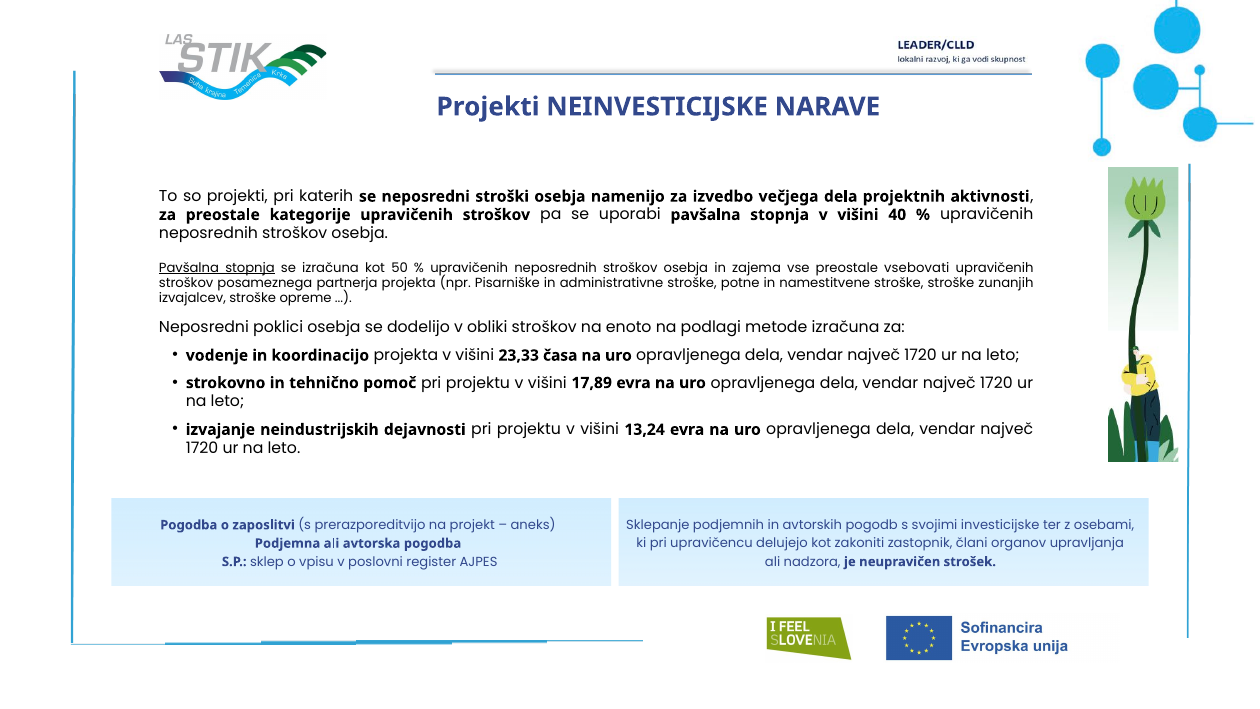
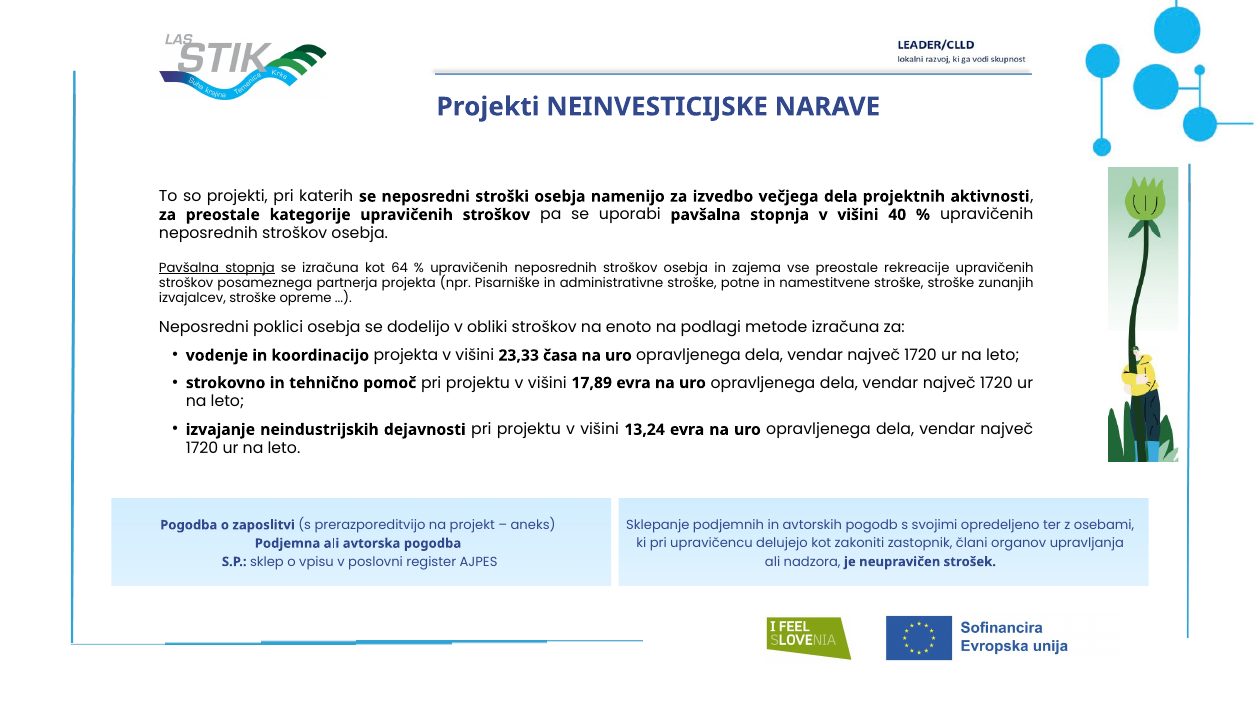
50: 50 -> 64 (400, 268)
vsebovati: vsebovati -> rekreacije (917, 268)
investicijske: investicijske -> opredeljeno (1000, 525)
